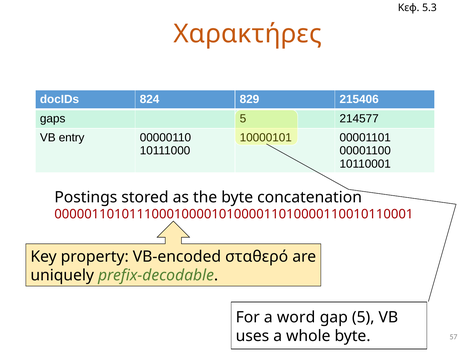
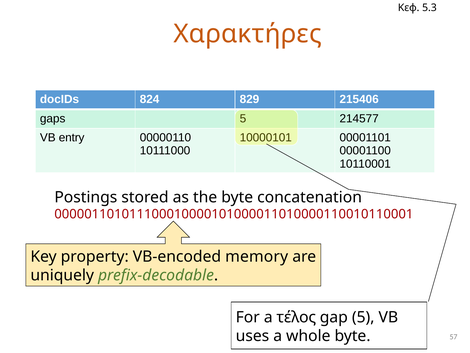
σταθερό: σταθερό -> memory (257, 256)
word: word -> τέλος (296, 317)
